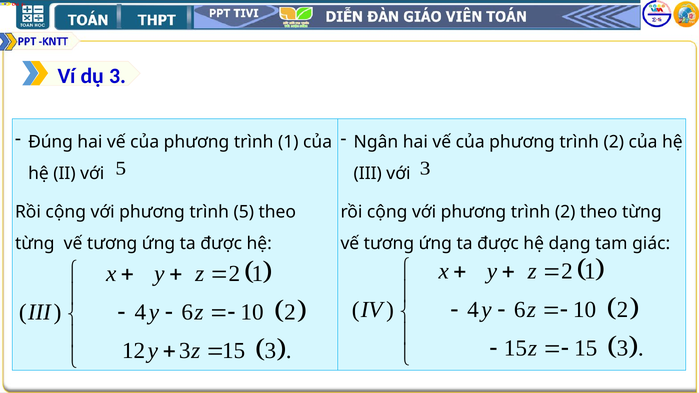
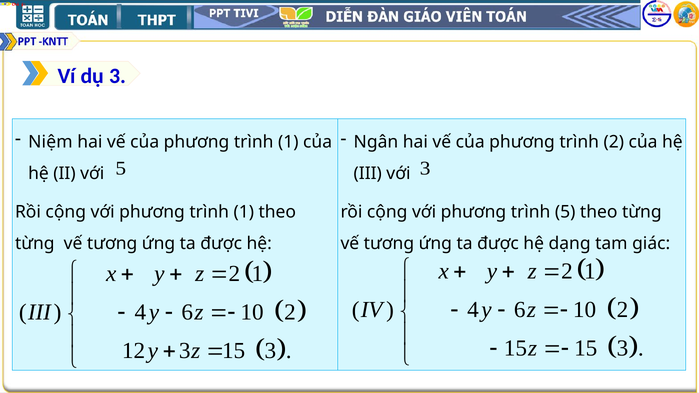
Đúng: Đúng -> Niệm (50, 142)
với phương trình 5: 5 -> 1 (244, 212)
với phương trình 2: 2 -> 5 (565, 212)
